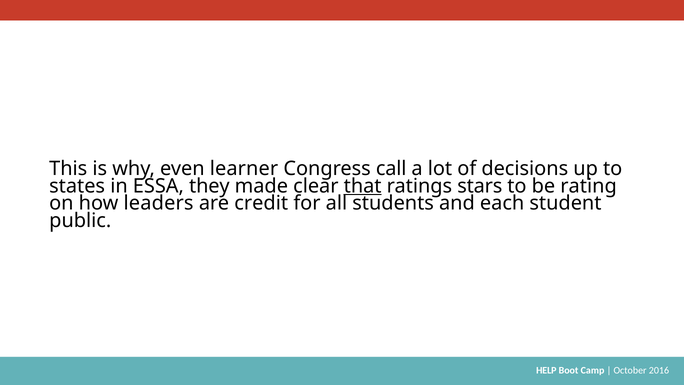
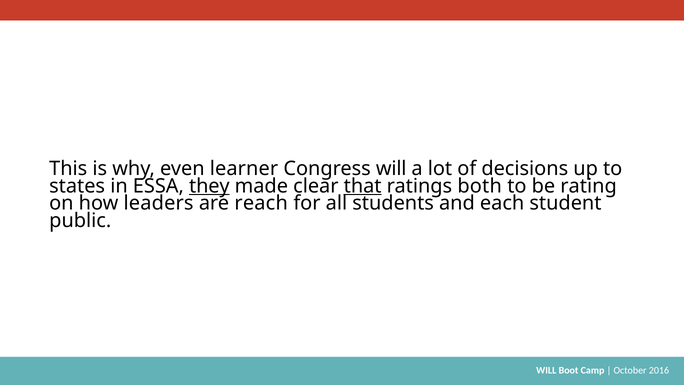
Congress call: call -> will (391, 169)
they underline: none -> present (209, 186)
stars: stars -> both (480, 186)
credit: credit -> reach (261, 203)
HELP: HELP -> WILL (546, 370)
